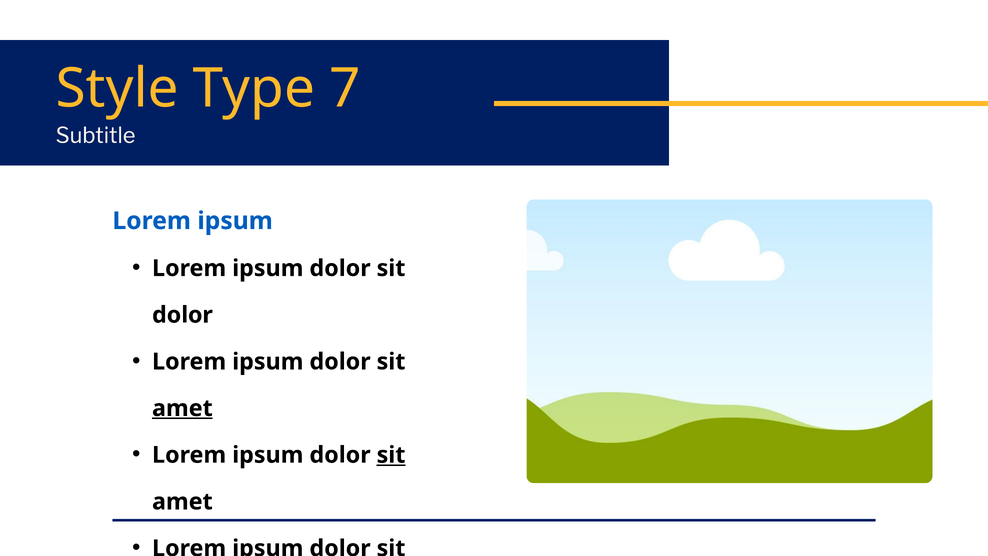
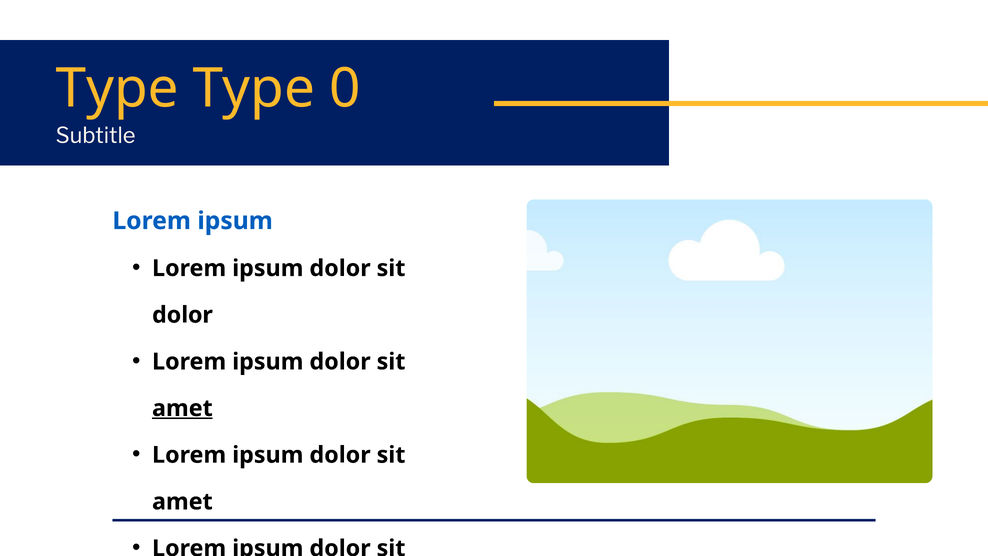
Style: Style -> Type (117, 88)
7: 7 -> 0 (345, 88)
sit underline: present -> none (391, 455)
